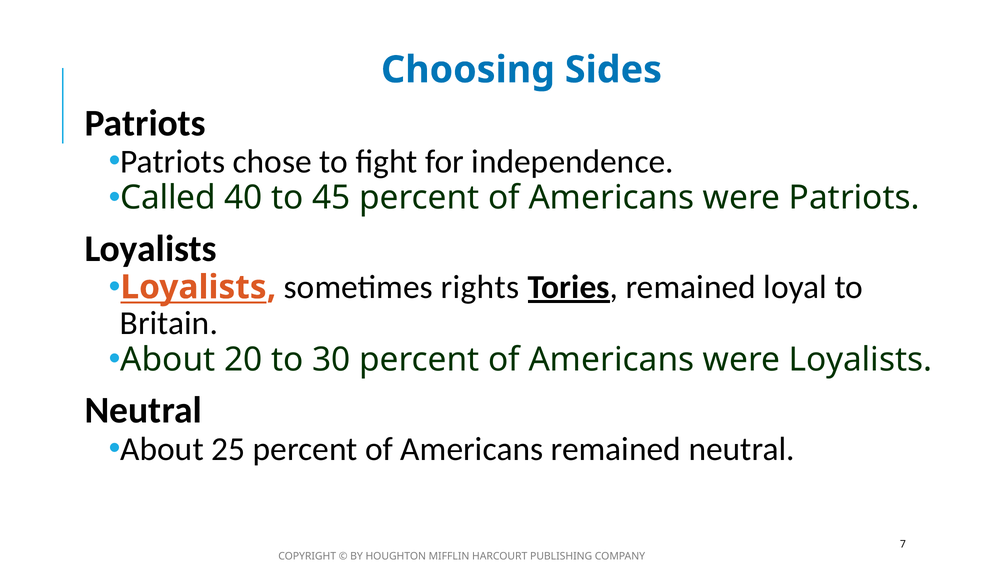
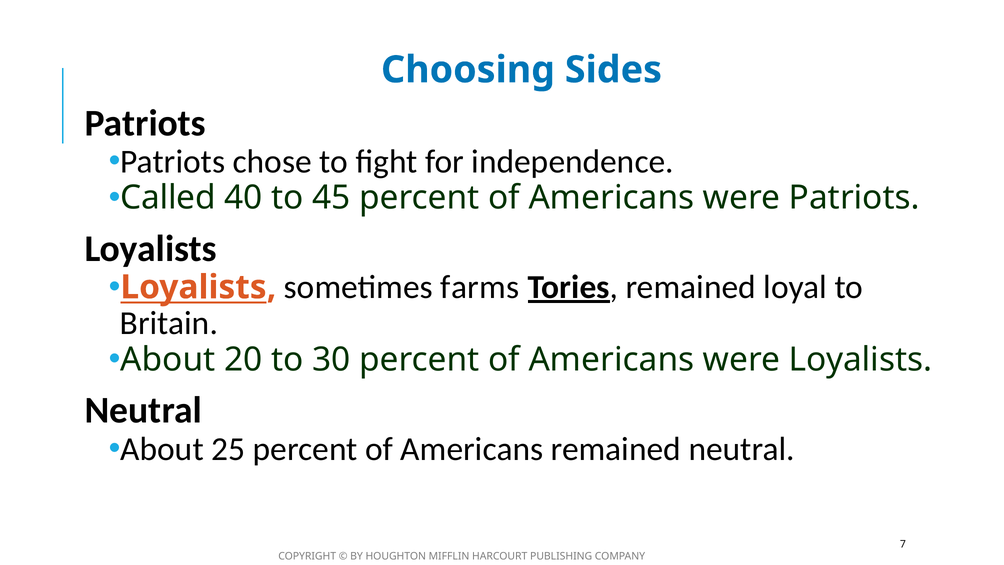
rights: rights -> farms (480, 287)
